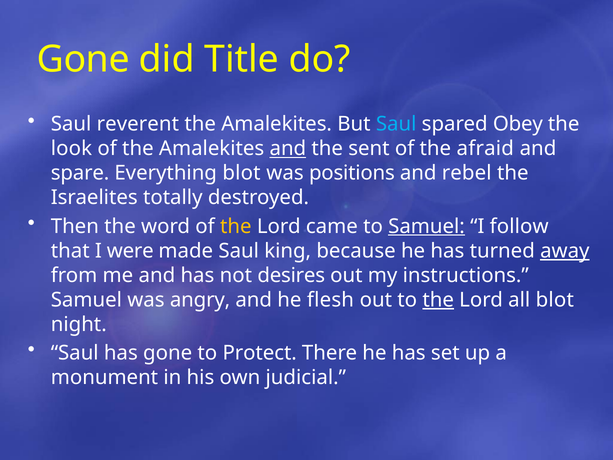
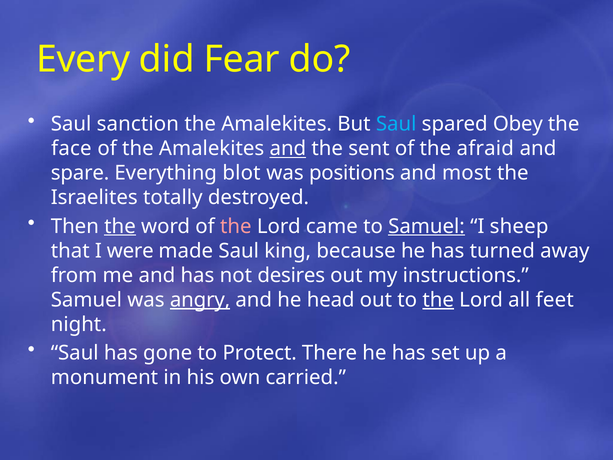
Gone: Gone -> Every (83, 59)
Title: Title -> Fear (242, 59)
reverent: reverent -> sanction (138, 124)
look: look -> face (71, 149)
rebel: rebel -> most (467, 173)
the underline: none -> present (120, 226)
the colour: yellow -> pink (236, 226)
follow: follow -> sheep (519, 226)
away underline: present -> none (565, 251)
angry underline: none -> present (200, 300)
flesh: flesh -> head (331, 300)
all blot: blot -> feet (555, 300)
judicial: judicial -> carried (306, 377)
